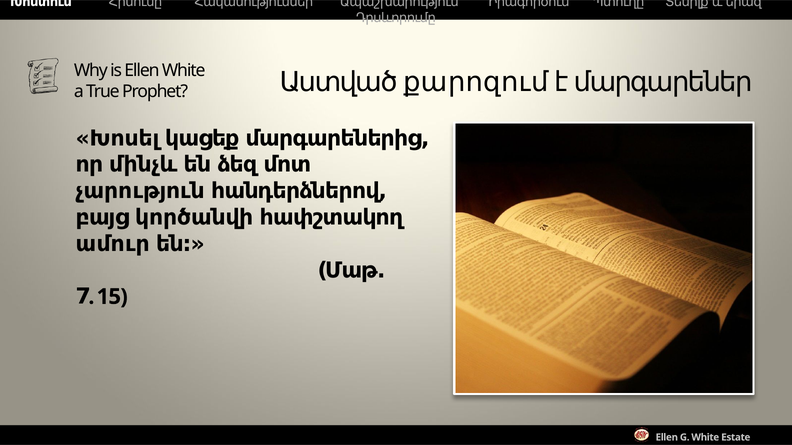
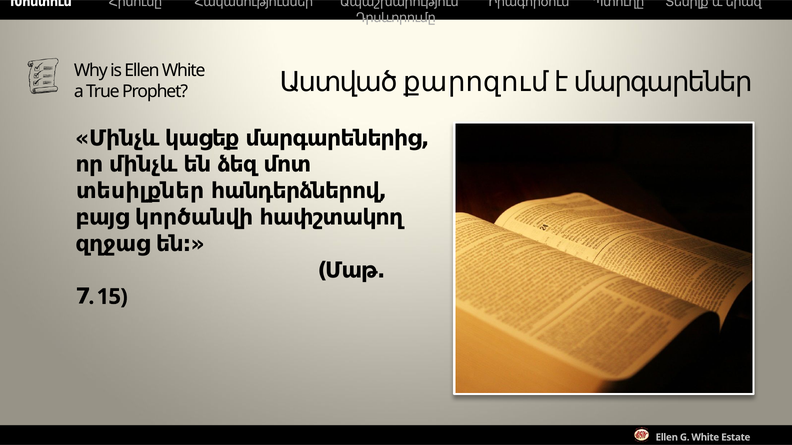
Խոսել: Խոսել -> Մինչև (118, 139)
չարություն: չարություն -> տեսիլքներ (140, 191)
ամուր: ամուր -> զղջաց (113, 244)
